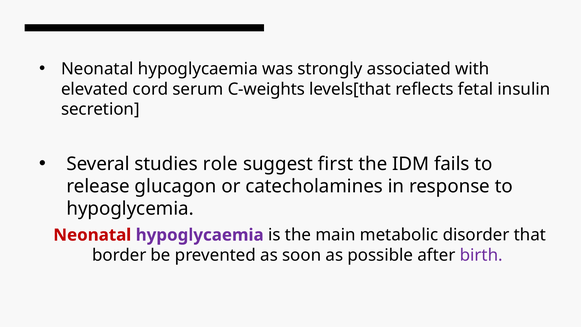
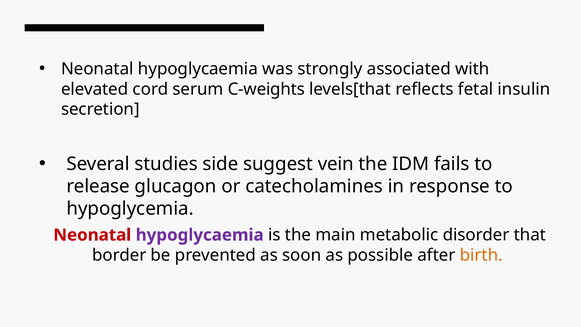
role: role -> side (220, 164)
first: first -> vein (336, 164)
birth colour: purple -> orange (481, 255)
